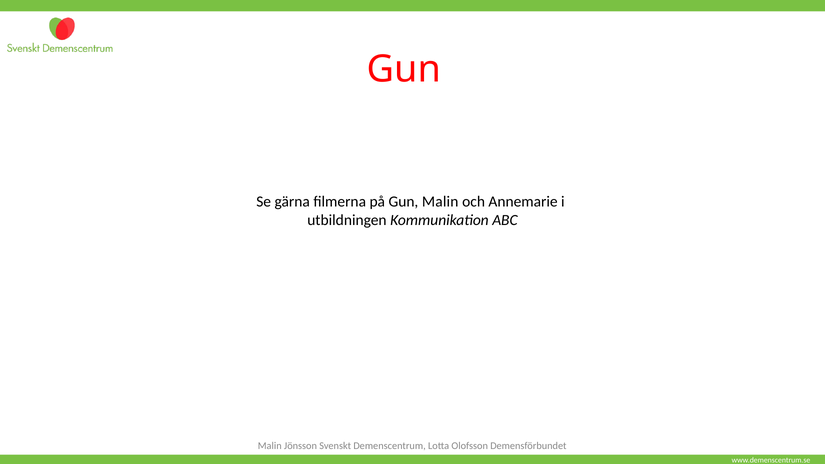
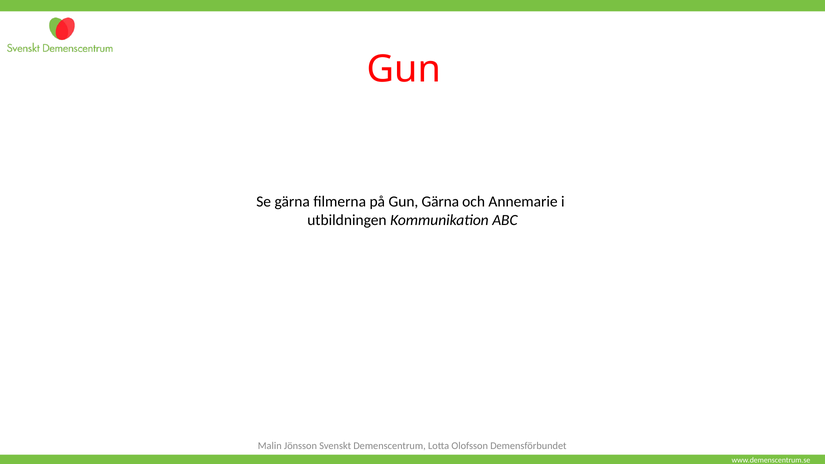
Gun Malin: Malin -> Gärna (440, 202)
